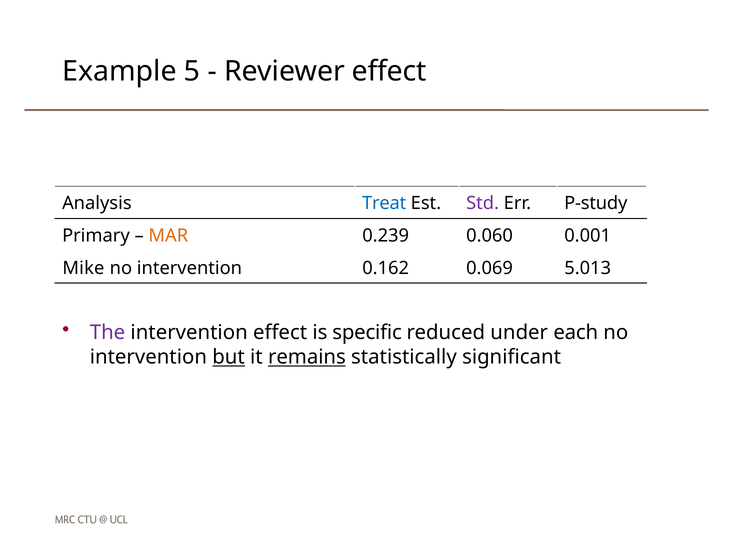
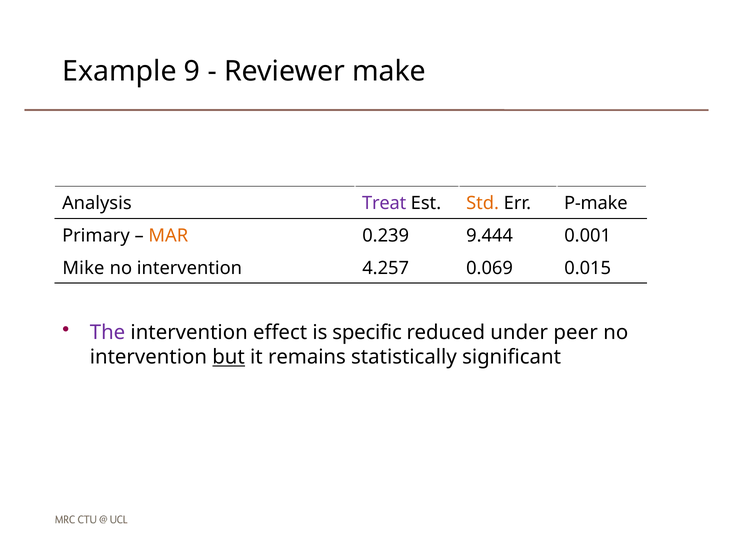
5: 5 -> 9 (192, 71)
Reviewer effect: effect -> make (389, 71)
Treat colour: blue -> purple (384, 203)
Std colour: purple -> orange (483, 203)
P-study: P-study -> P-make (596, 203)
0.060: 0.060 -> 9.444 (490, 236)
0.162: 0.162 -> 4.257 (386, 268)
5.013: 5.013 -> 0.015 (588, 268)
each: each -> peer (576, 333)
remains underline: present -> none (307, 357)
